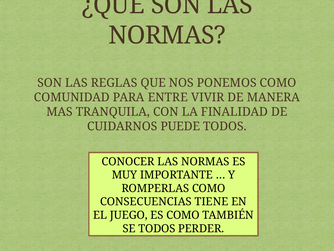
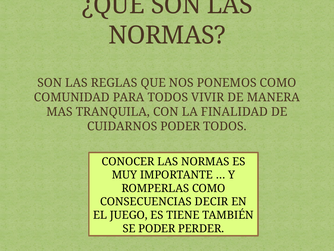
PARA ENTRE: ENTRE -> TODOS (168, 97)
CUIDARNOS PUEDE: PUEDE -> PODER (180, 126)
TIENE: TIENE -> DECIR (211, 201)
ES COMO: COMO -> TIENE (183, 215)
SE TODOS: TODOS -> PODER (157, 228)
